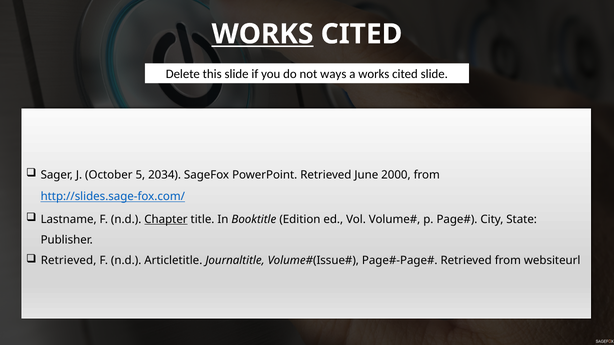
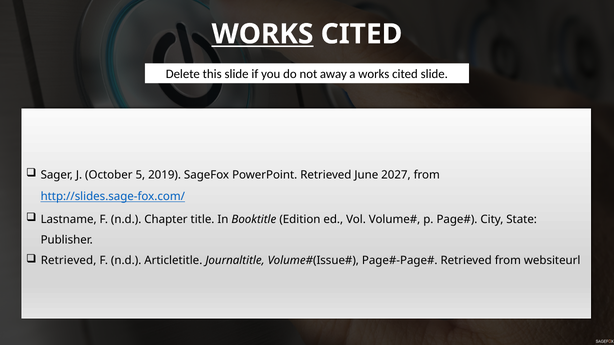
ways: ways -> away (333, 74)
2034: 2034 -> 2019 (165, 175)
2000: 2000 -> 2027 (396, 175)
Chapter underline: present -> none (166, 219)
